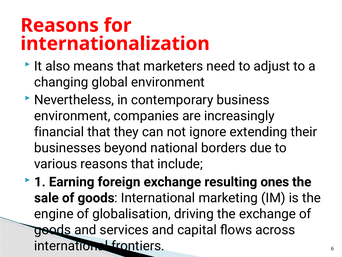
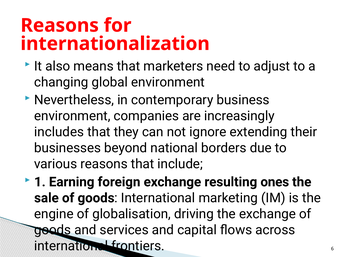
financial: financial -> includes (59, 132)
